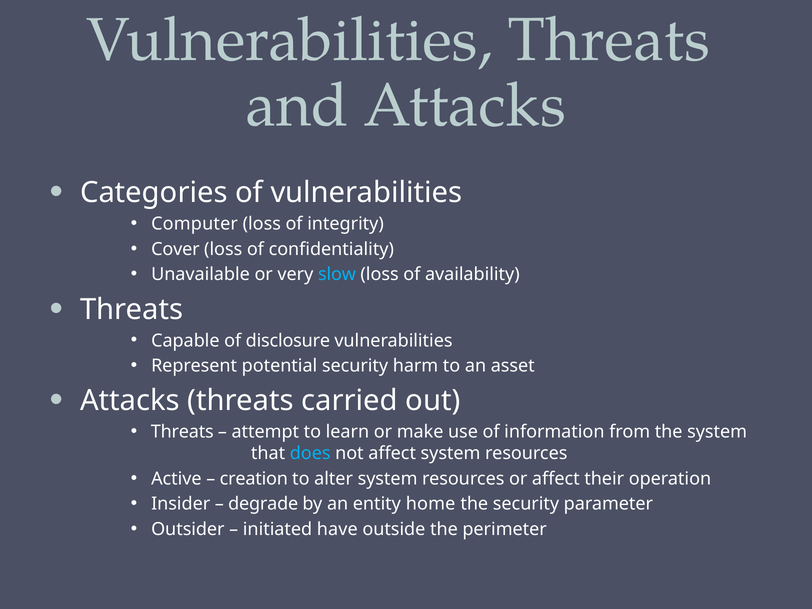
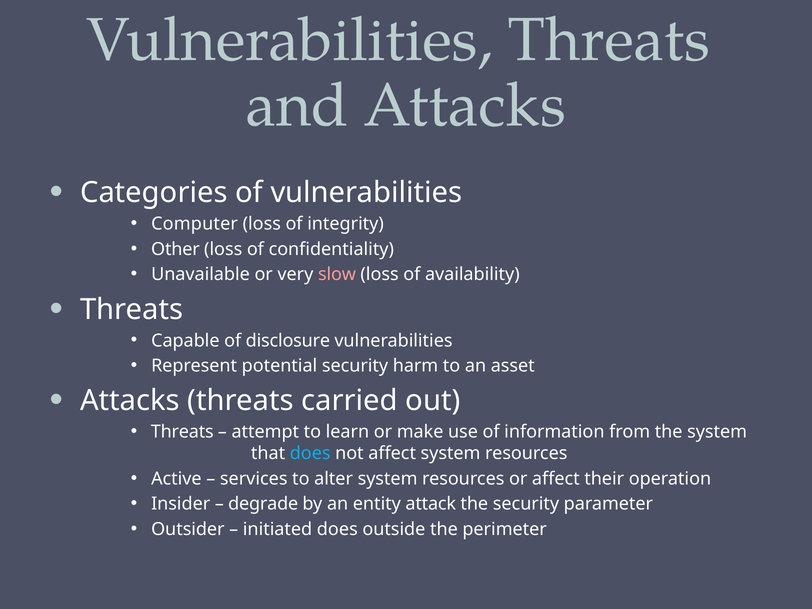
Cover: Cover -> Other (175, 249)
slow colour: light blue -> pink (337, 274)
creation: creation -> services (254, 479)
home: home -> attack (431, 504)
initiated have: have -> does (337, 529)
